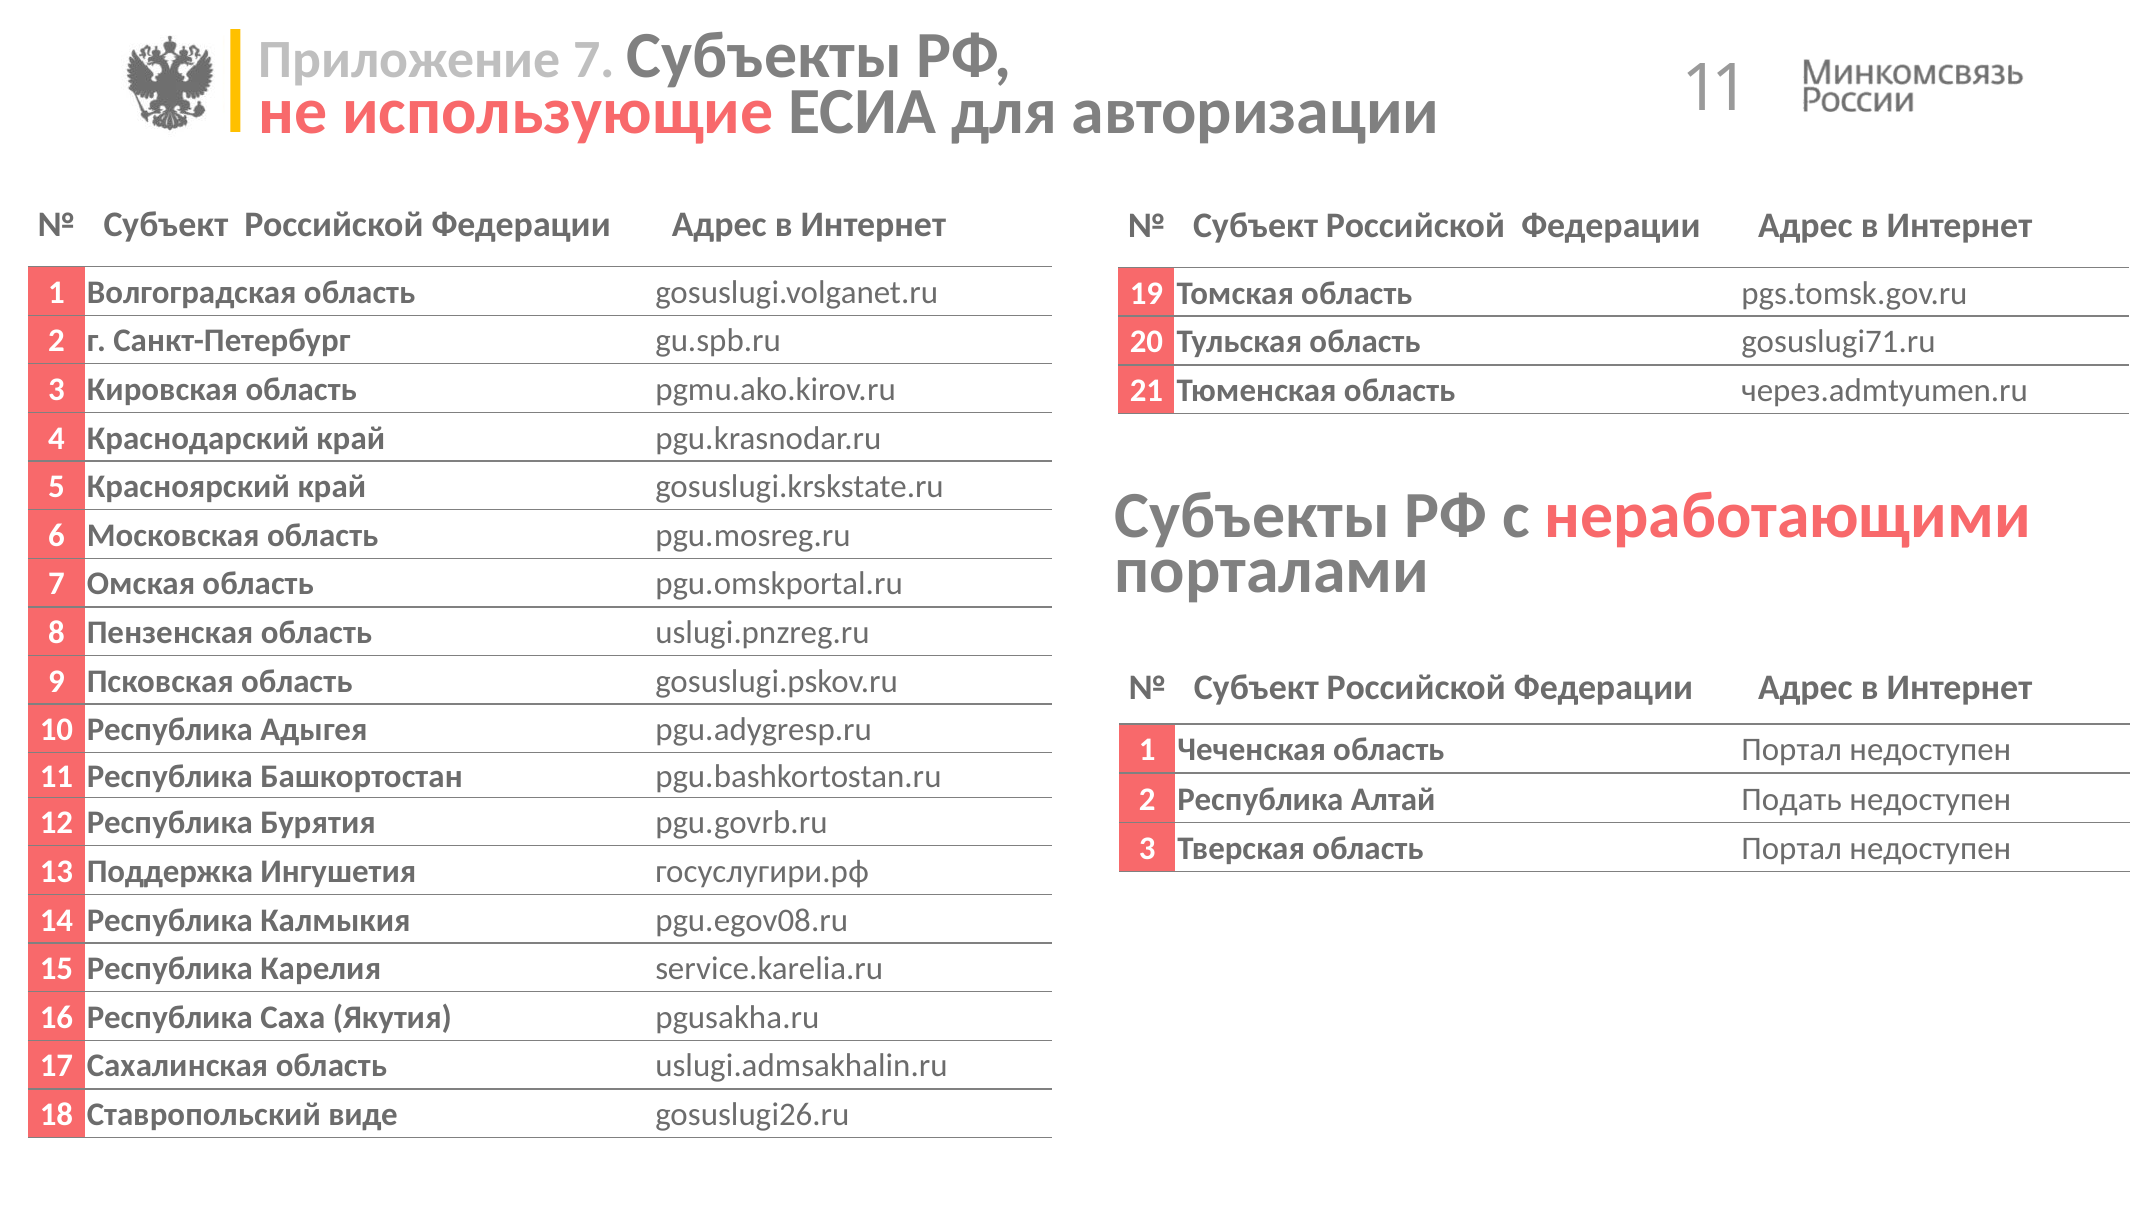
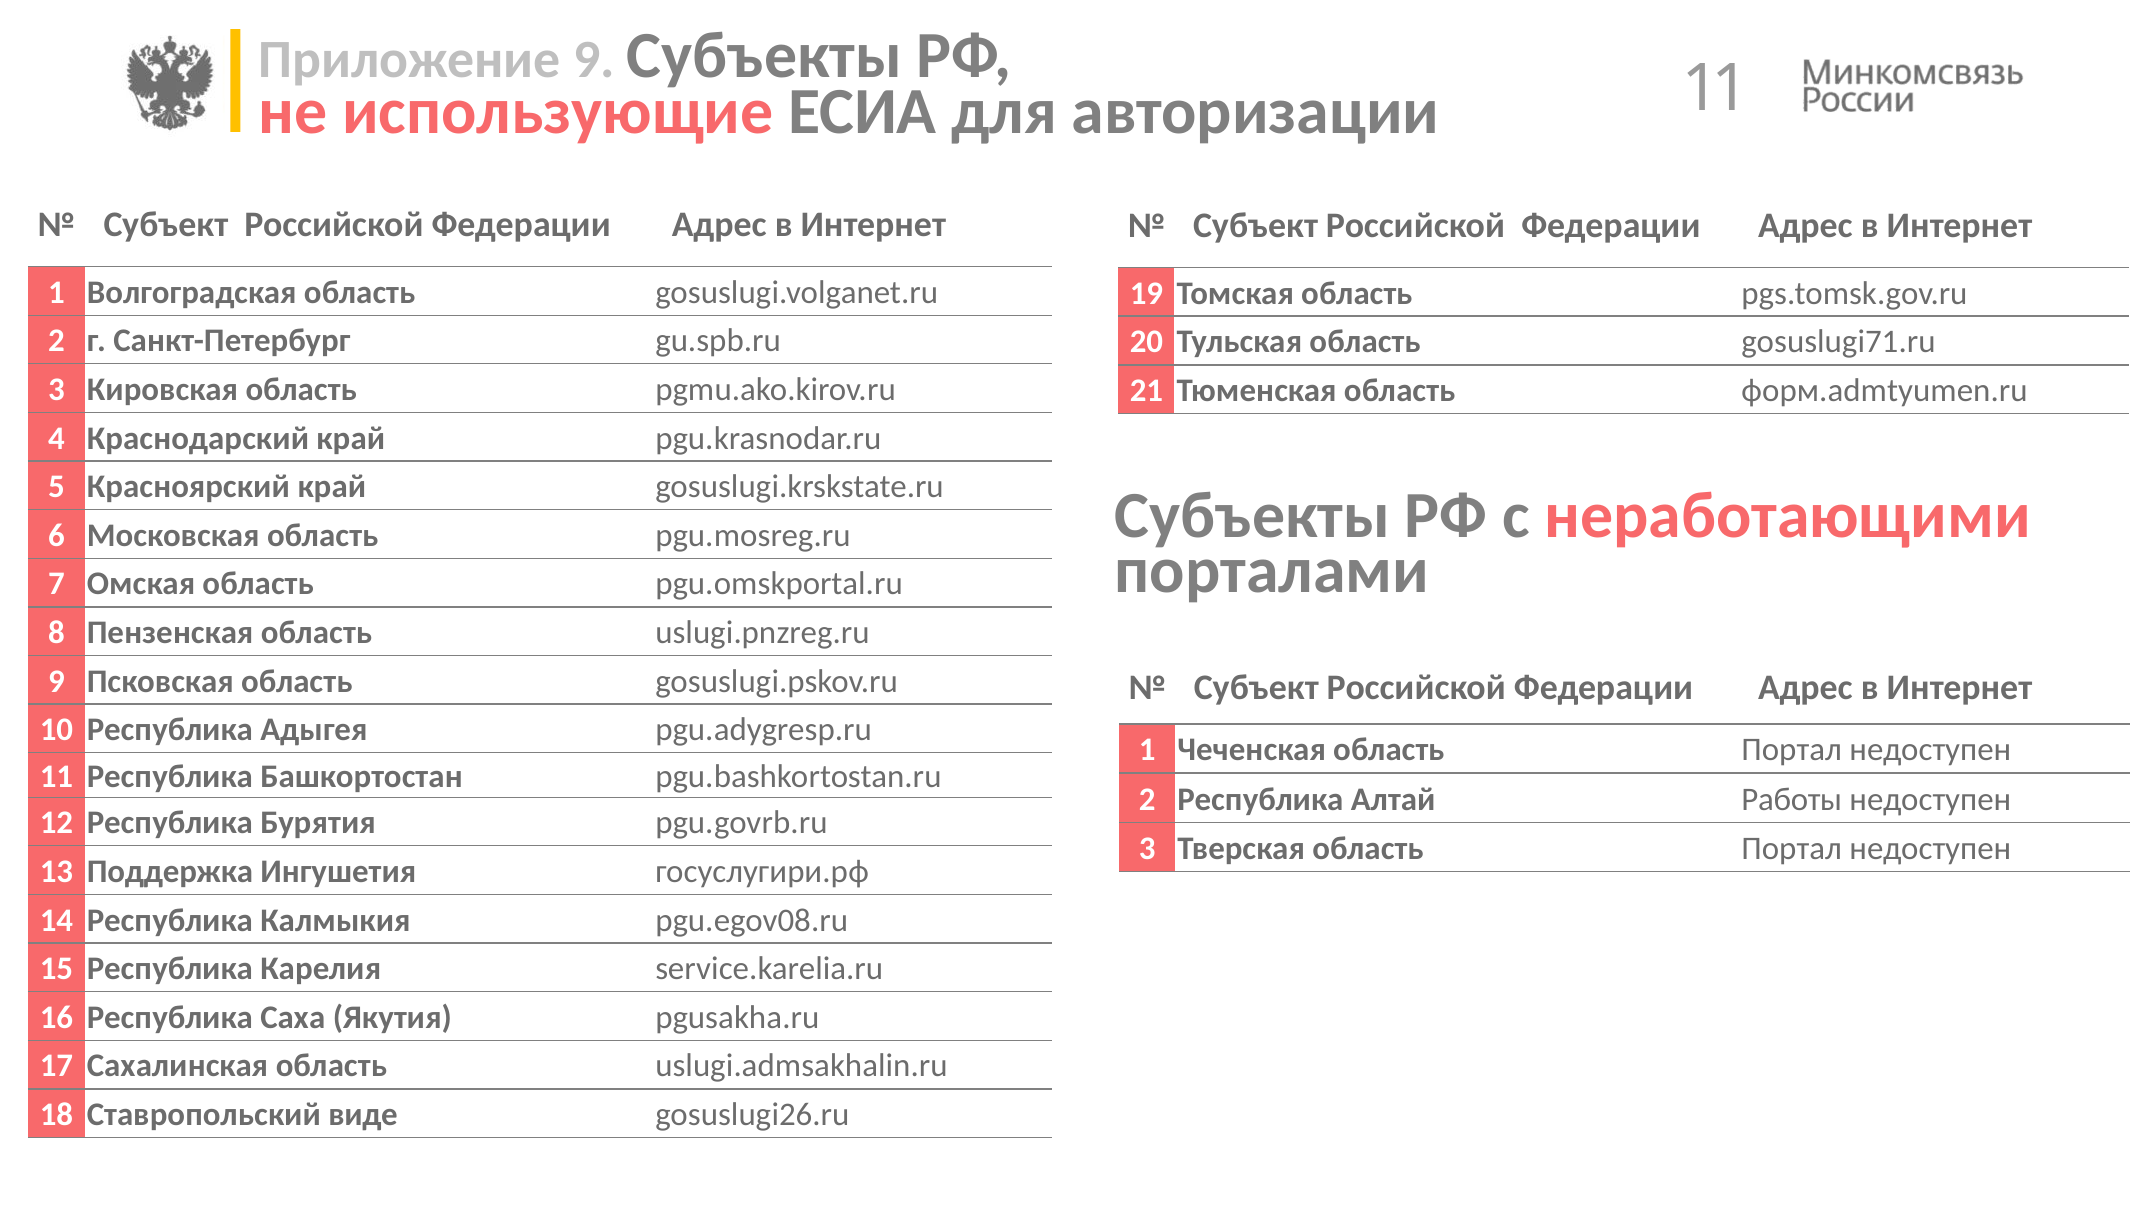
Приложение 7: 7 -> 9 (594, 60)
через.admtyumen.ru: через.admtyumen.ru -> форм.admtyumen.ru (1885, 391)
Подать: Подать -> Работы (1792, 799)
